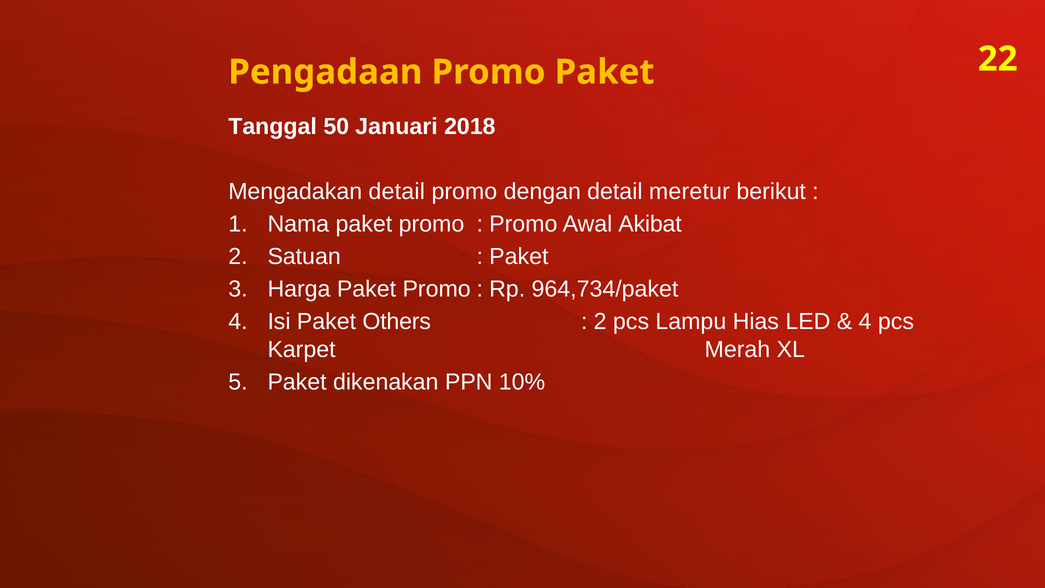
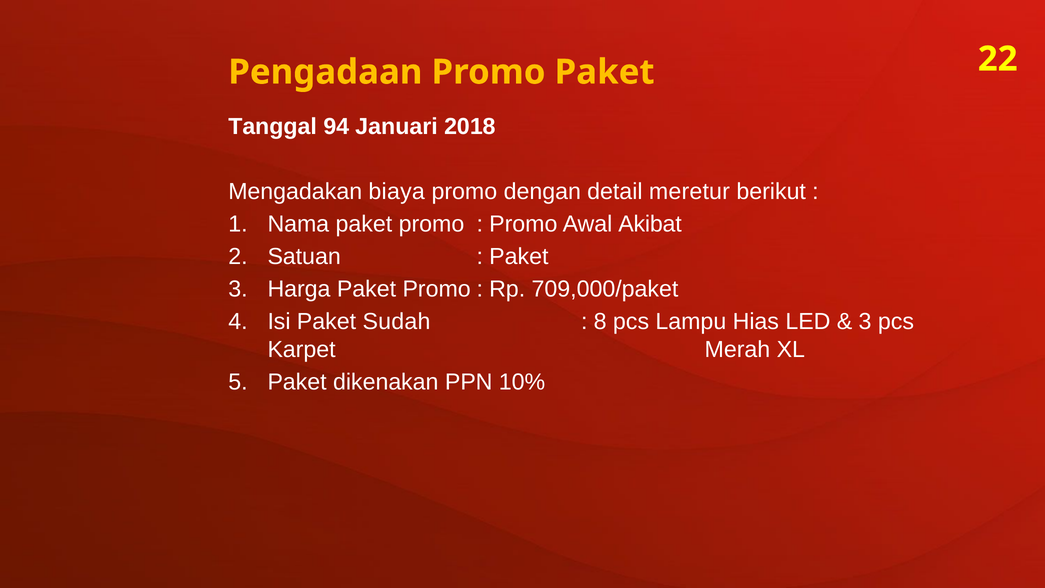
50: 50 -> 94 (336, 127)
Mengadakan detail: detail -> biaya (397, 192)
964,734/paket: 964,734/paket -> 709,000/paket (605, 289)
Others: Others -> Sudah (396, 322)
2: 2 -> 8 (600, 322)
4: 4 -> 3 (865, 322)
